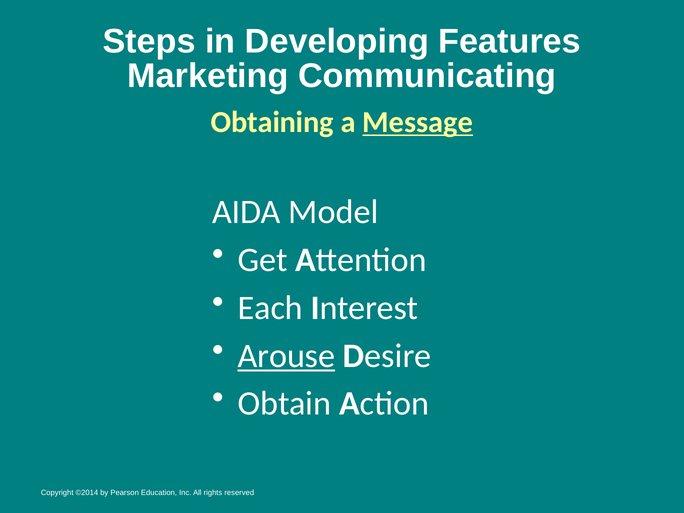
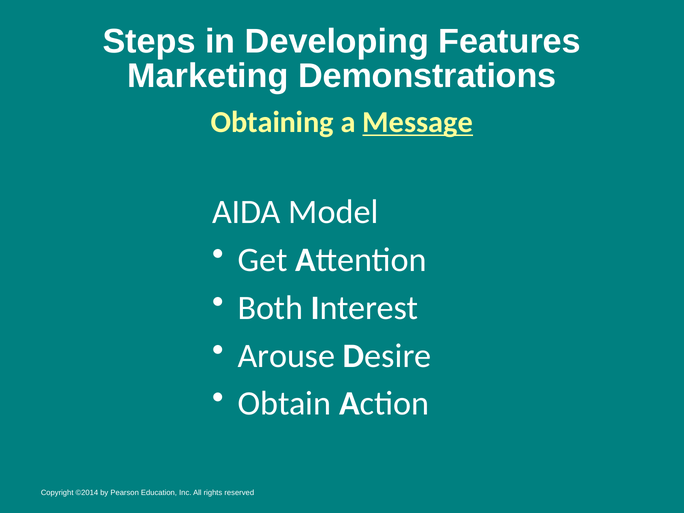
Communicating: Communicating -> Demonstrations (427, 76)
Each: Each -> Both (270, 308)
Arouse underline: present -> none (286, 356)
